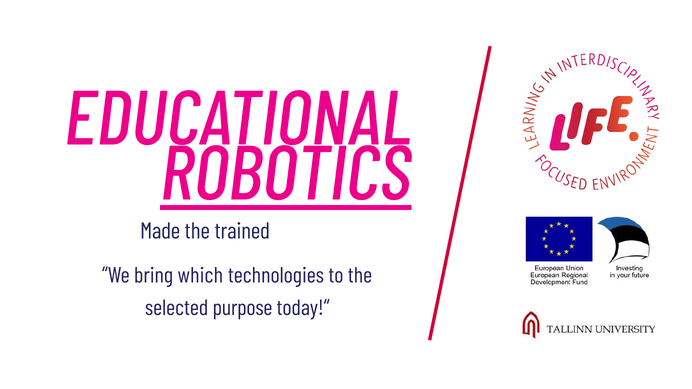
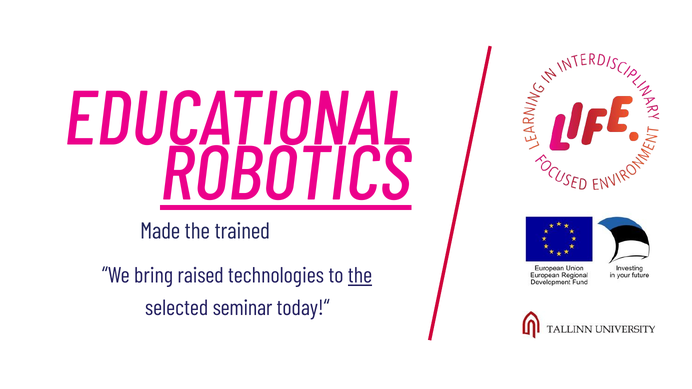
which: which -> raised (201, 276)
the underline: none -> present (360, 276)
purpose: purpose -> seminar (243, 308)
